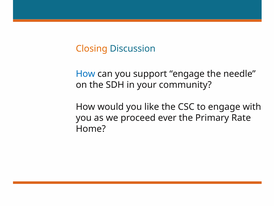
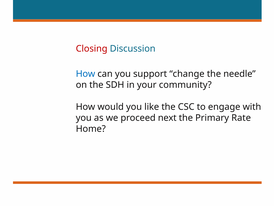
Closing colour: orange -> red (92, 49)
support engage: engage -> change (187, 74)
ever: ever -> next (167, 118)
